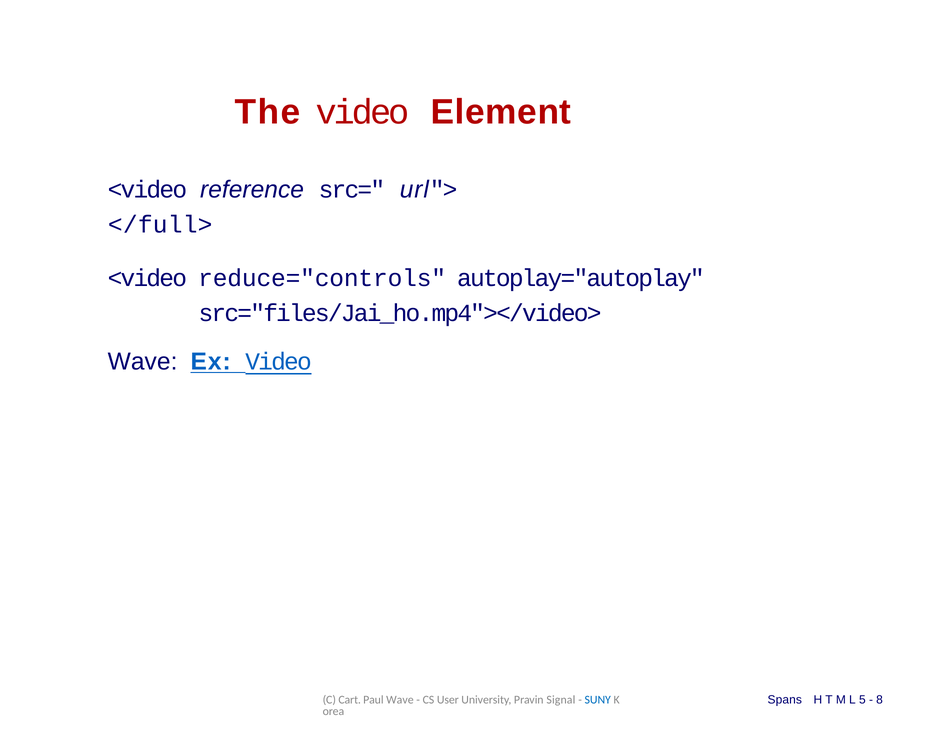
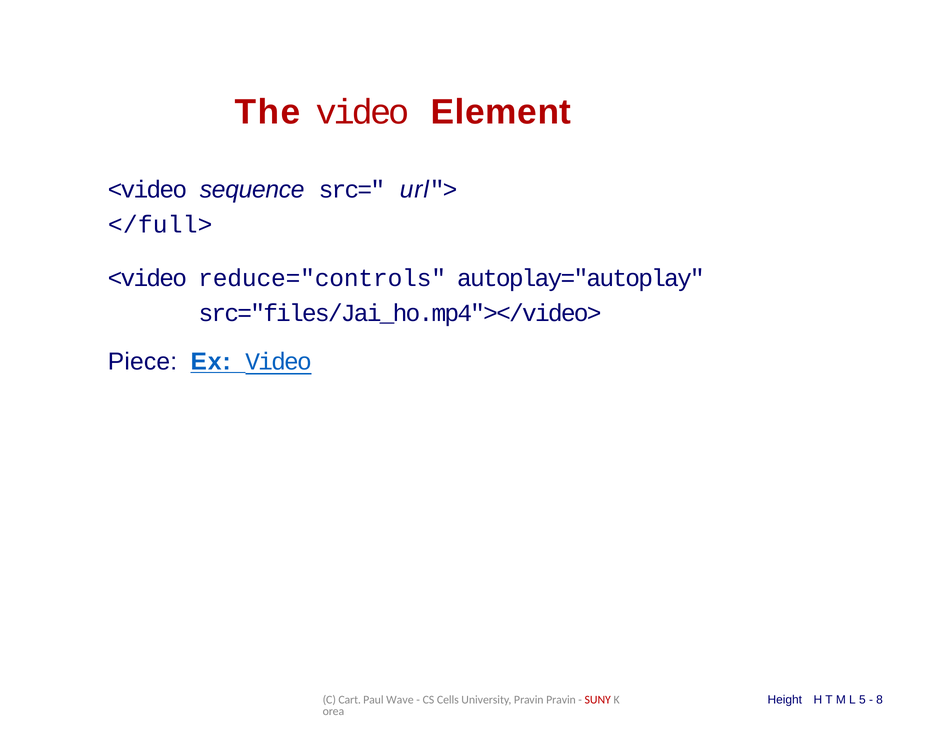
reference: reference -> sequence (252, 190)
Wave: Wave -> Piece (142, 362)
Spans: Spans -> Height (785, 699)
User: User -> Cells (448, 699)
Pravin Signal: Signal -> Pravin (561, 699)
SUNY colour: blue -> red (598, 699)
